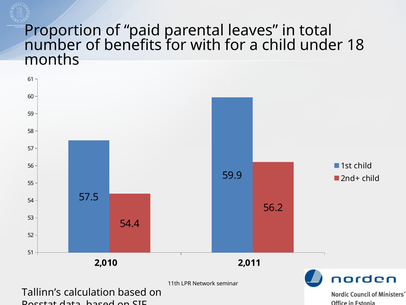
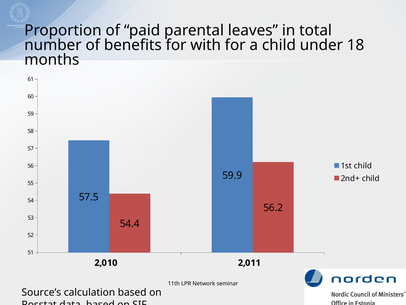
Tallinn’s: Tallinn’s -> Source’s (41, 292)
